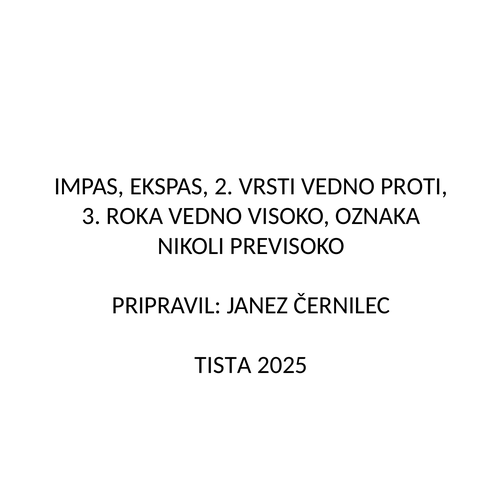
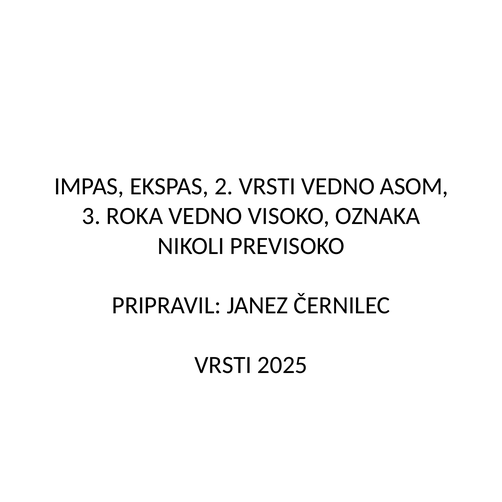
PROTI: PROTI -> ASOM (414, 186)
TISTA: TISTA -> VRSTI (223, 365)
